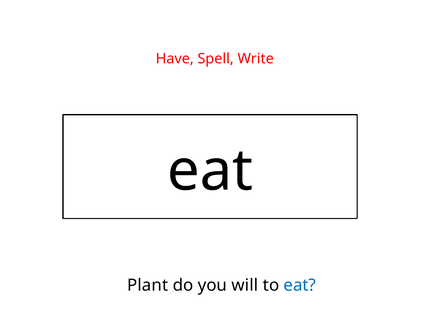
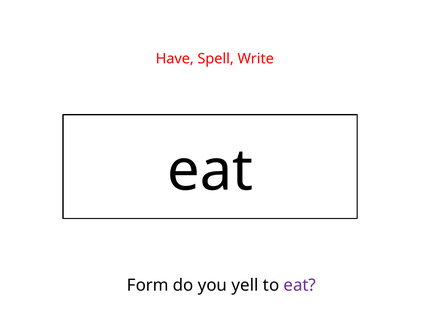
Plant: Plant -> Form (148, 286)
will: will -> yell (245, 286)
eat colour: blue -> purple (300, 286)
